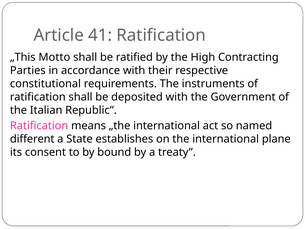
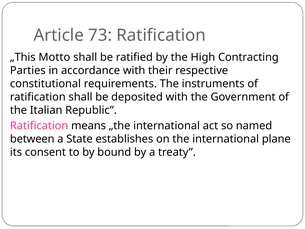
41: 41 -> 73 (100, 35)
different: different -> between (32, 139)
